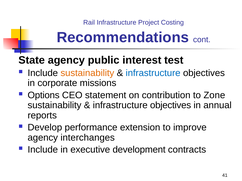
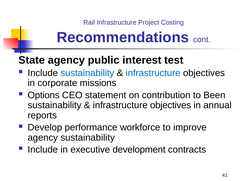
sustainability colour: orange -> blue (87, 73)
Zone: Zone -> Been (214, 95)
extension: extension -> workforce (140, 128)
agency interchanges: interchanges -> sustainability (88, 138)
